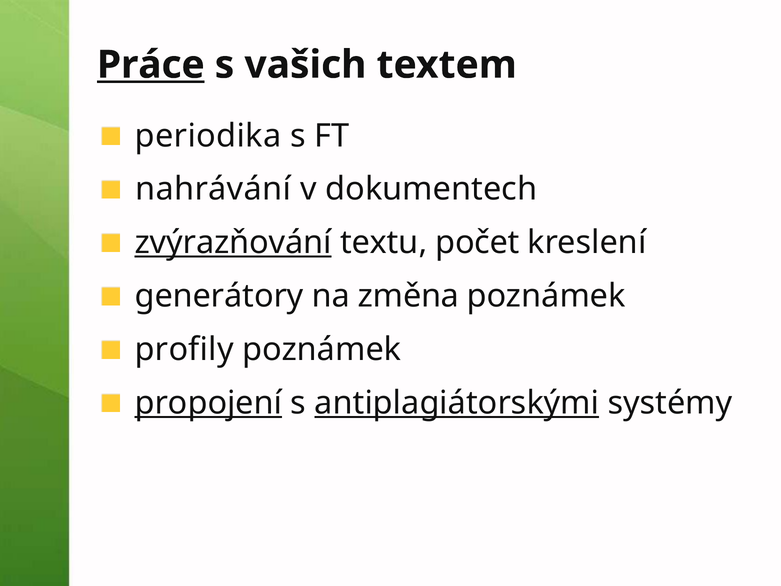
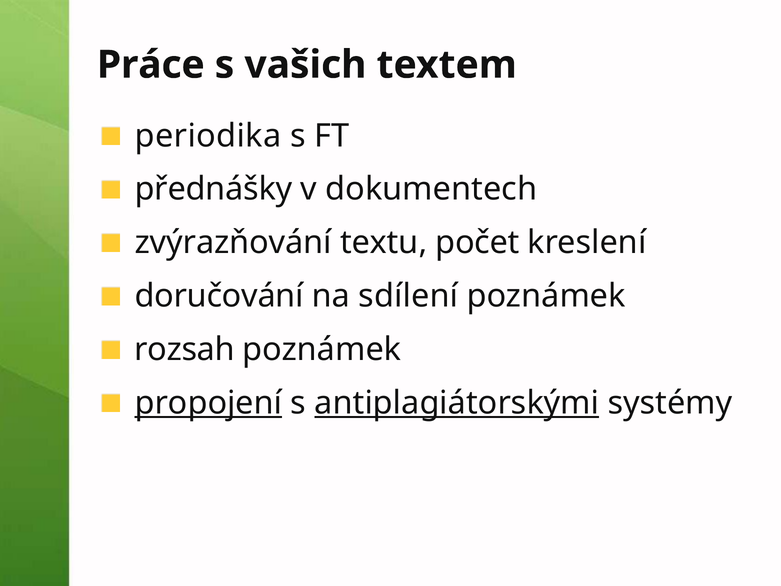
Práce underline: present -> none (151, 65)
nahrávání: nahrávání -> přednášky (213, 189)
zvýrazňování underline: present -> none (233, 243)
generátory: generátory -> doručování (219, 296)
změna: změna -> sdílení (408, 296)
profily: profily -> rozsah (184, 349)
